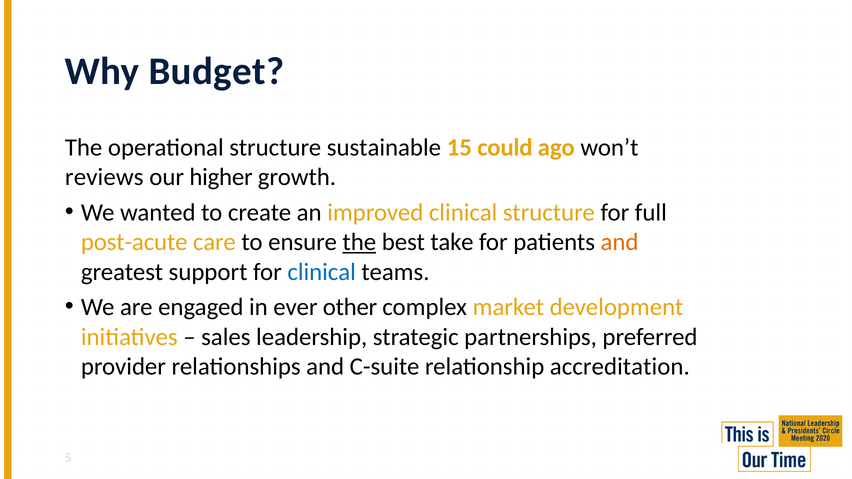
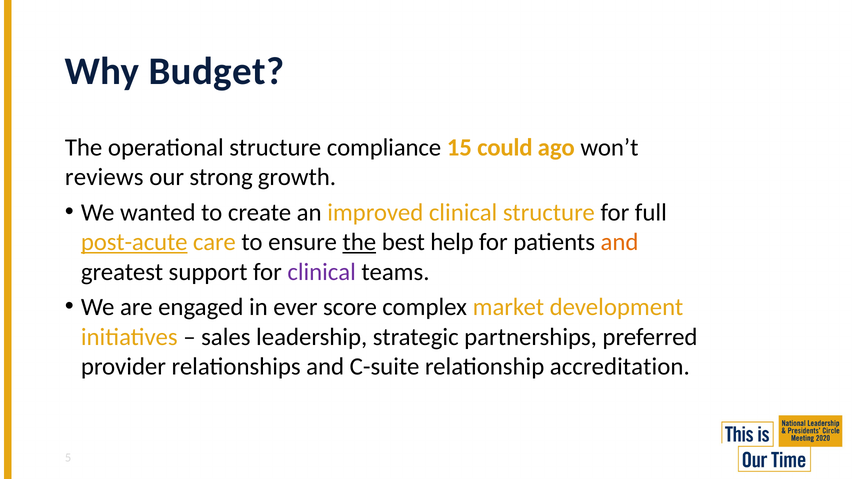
sustainable: sustainable -> compliance (384, 147)
higher: higher -> strong (221, 177)
post-acute underline: none -> present (134, 242)
take: take -> help (452, 242)
clinical colour: blue -> purple (322, 272)
other: other -> score (350, 307)
